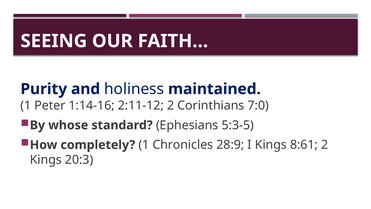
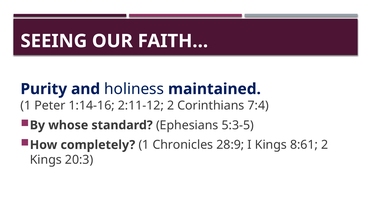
7:0: 7:0 -> 7:4 (258, 105)
